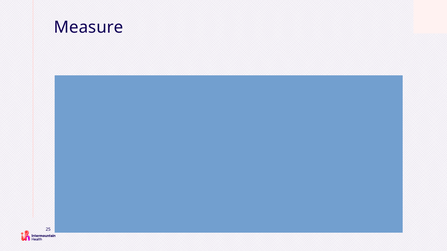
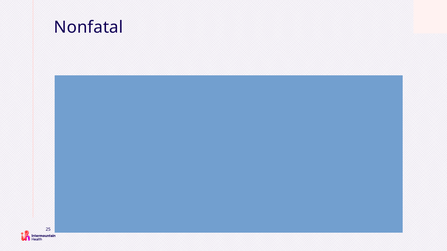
Measure: Measure -> Nonfatal (89, 27)
